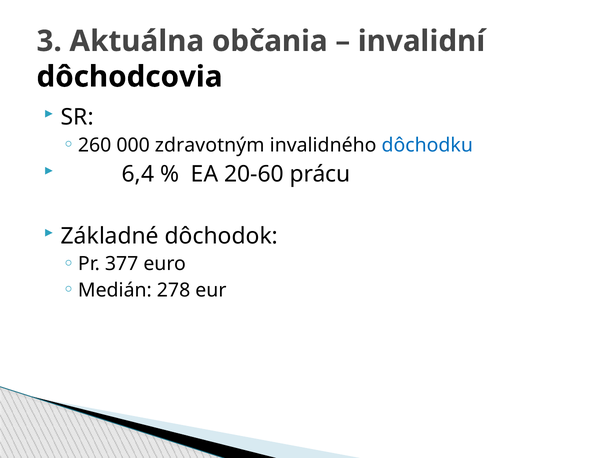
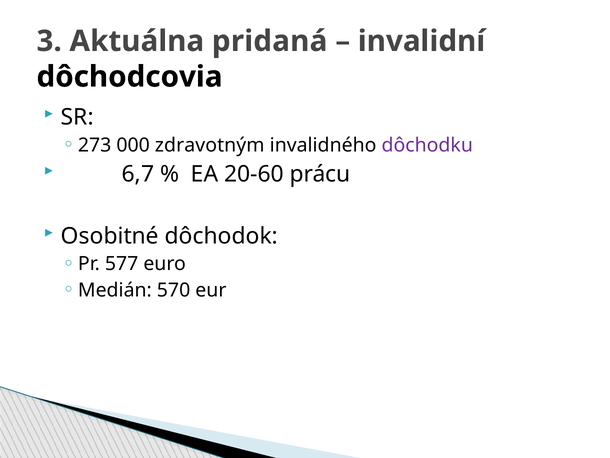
občania: občania -> pridaná (270, 41)
260: 260 -> 273 (95, 145)
dôchodku colour: blue -> purple (427, 145)
6,4: 6,4 -> 6,7 (138, 174)
Základné: Základné -> Osobitné (110, 236)
377: 377 -> 577 (122, 264)
278: 278 -> 570 (174, 290)
